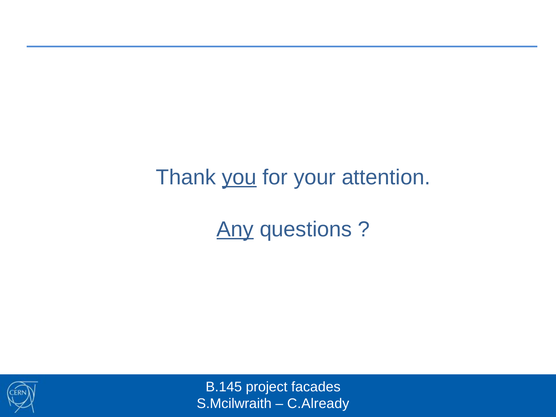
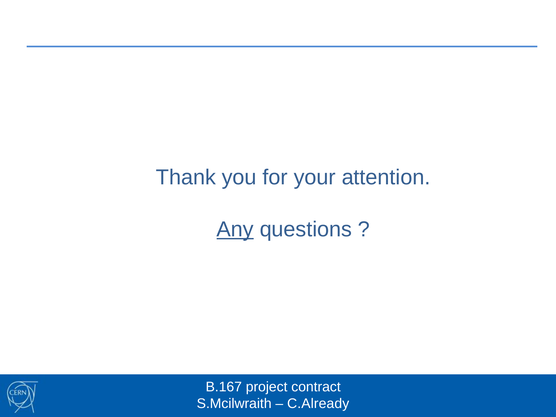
you underline: present -> none (239, 177)
B.145: B.145 -> B.167 (224, 387)
facades: facades -> contract (316, 387)
